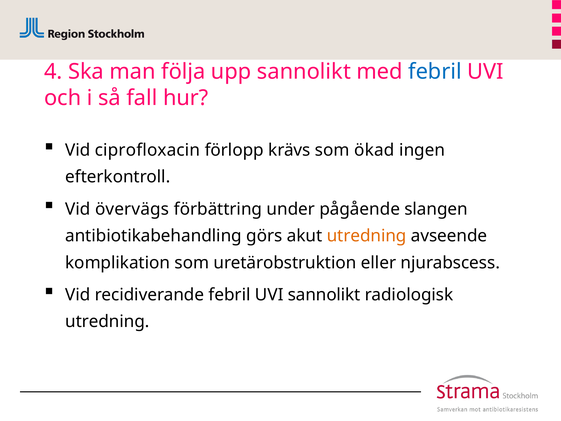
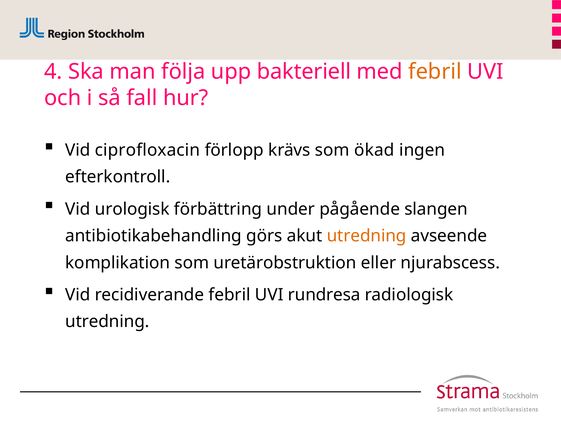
upp sannolikt: sannolikt -> bakteriell (304, 72)
febril colour: blue -> orange (435, 72)
övervägs: övervägs -> urologisk (132, 209)
UVI sannolikt: sannolikt -> rundresa (324, 295)
